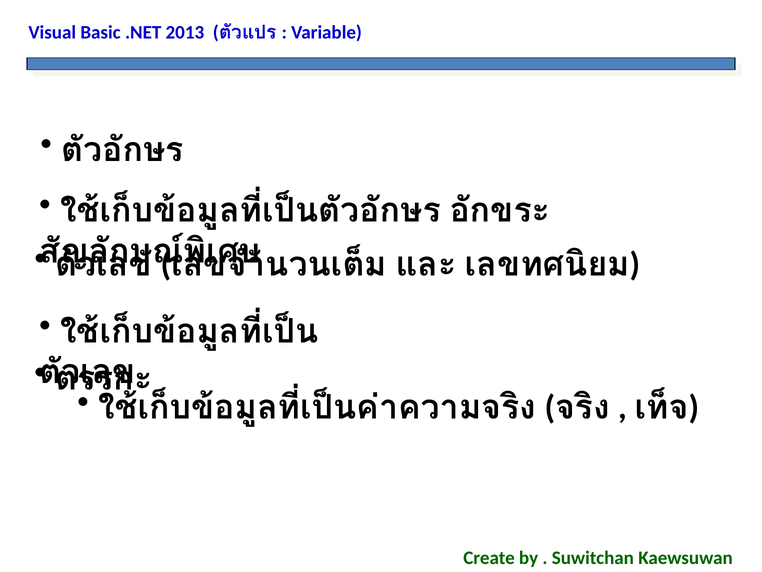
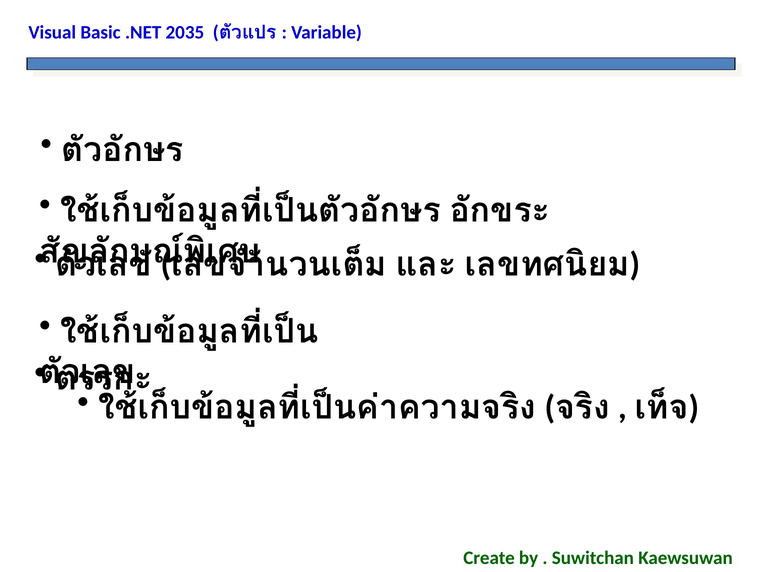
2013: 2013 -> 2035 (185, 32)
